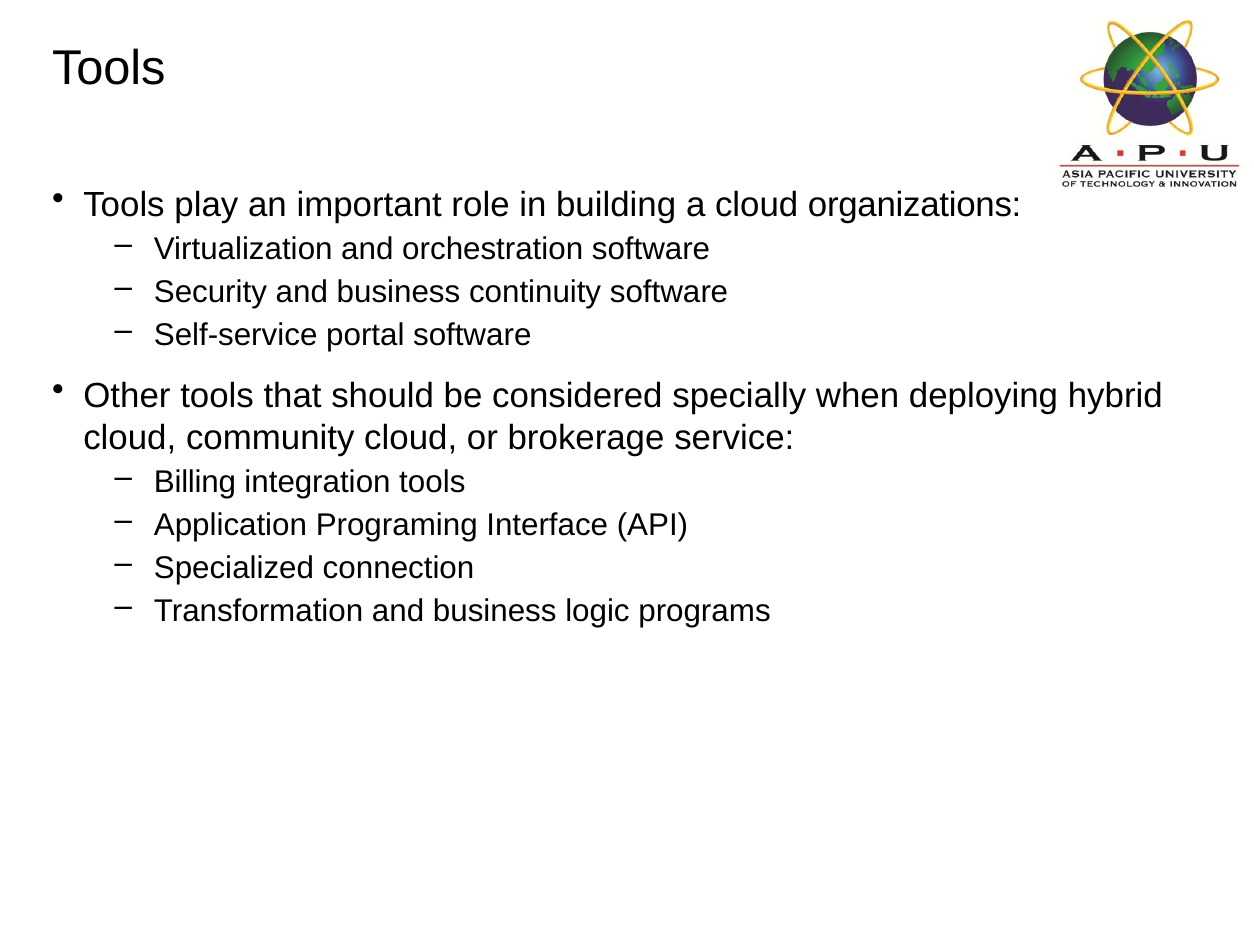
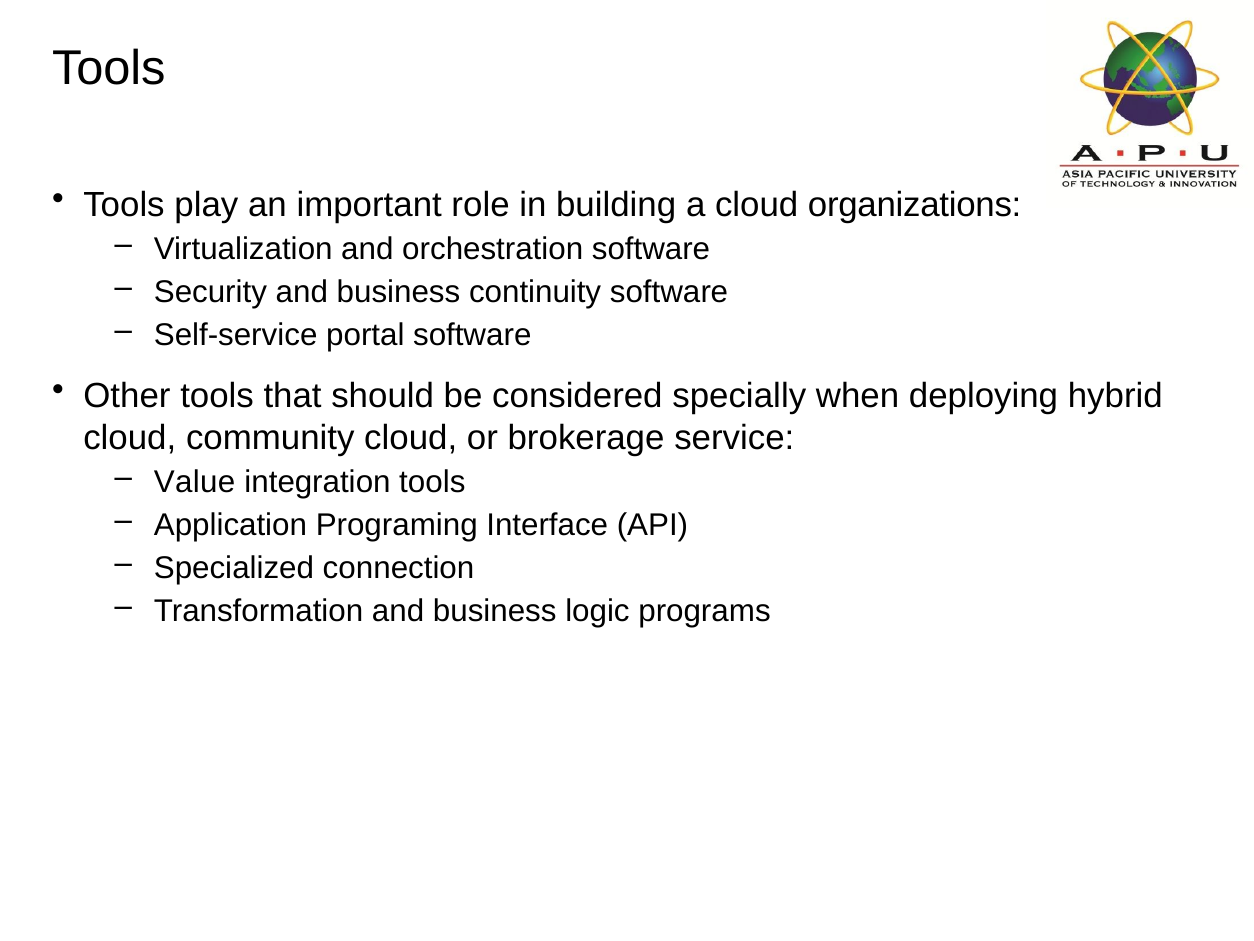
Billing: Billing -> Value (195, 482)
